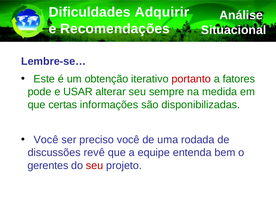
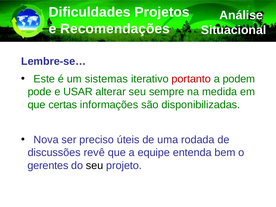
Adquirir: Adquirir -> Projetos (162, 12)
obtenção: obtenção -> sistemas (106, 79)
fatores: fatores -> podem (239, 79)
Você: Você -> Nova (46, 140)
preciso você: você -> úteis (128, 140)
seu colour: red -> black (95, 165)
